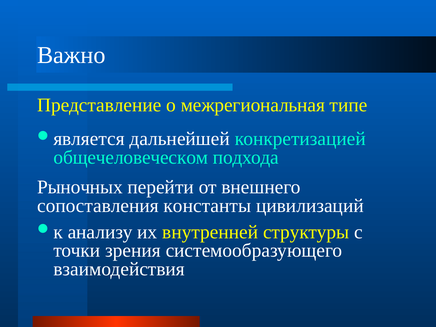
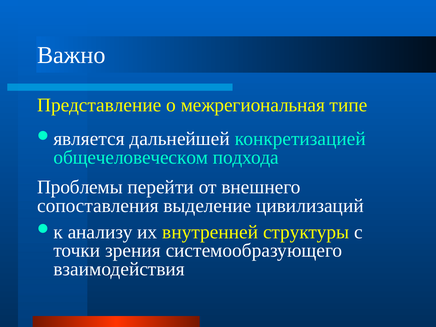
Рыночных: Рыночных -> Проблемы (80, 187)
константы: константы -> выделение (207, 206)
